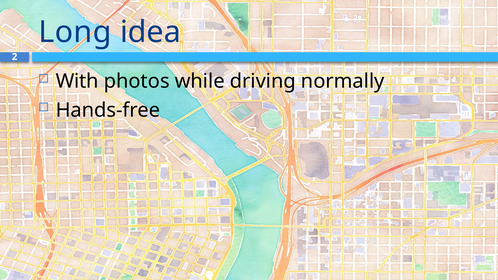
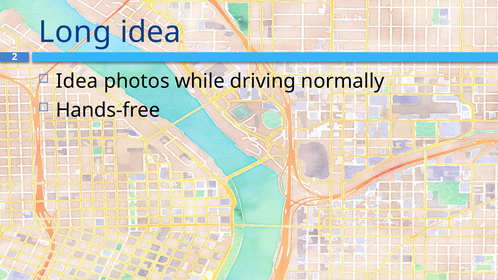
With: With -> Idea (77, 81)
